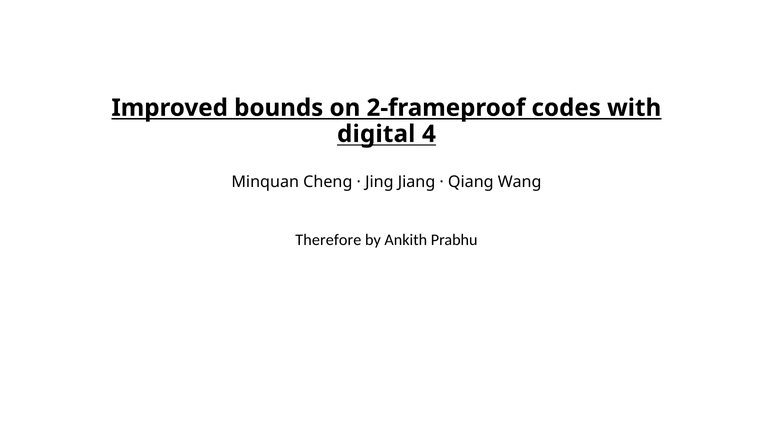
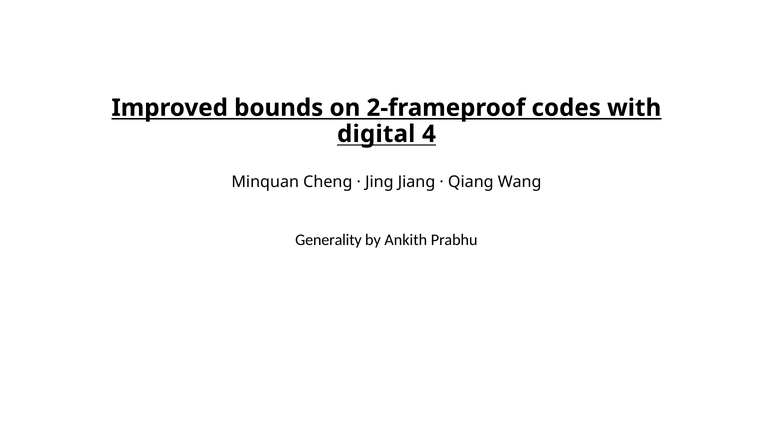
Therefore: Therefore -> Generality (328, 240)
